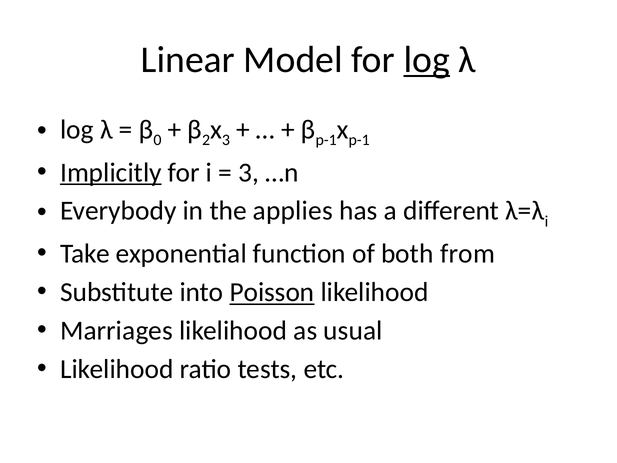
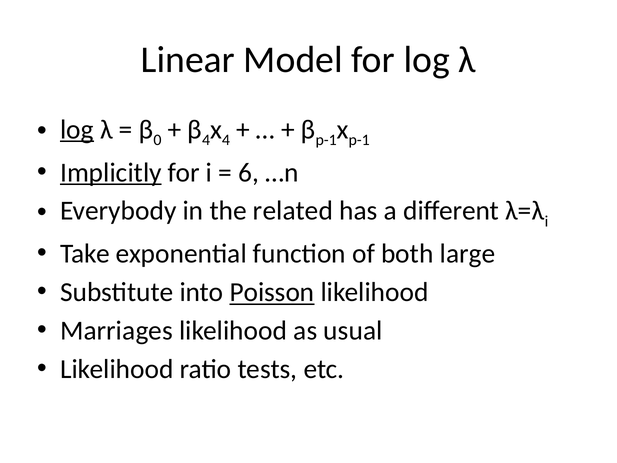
log underline: present -> none (427, 60)
log underline: none -> present (77, 129)
2: 2 -> 4 (206, 140)
3: 3 -> 4 (226, 140)
3: 3 -> 6 (249, 172)
applies: applies -> related (293, 211)
from: from -> large (468, 254)
